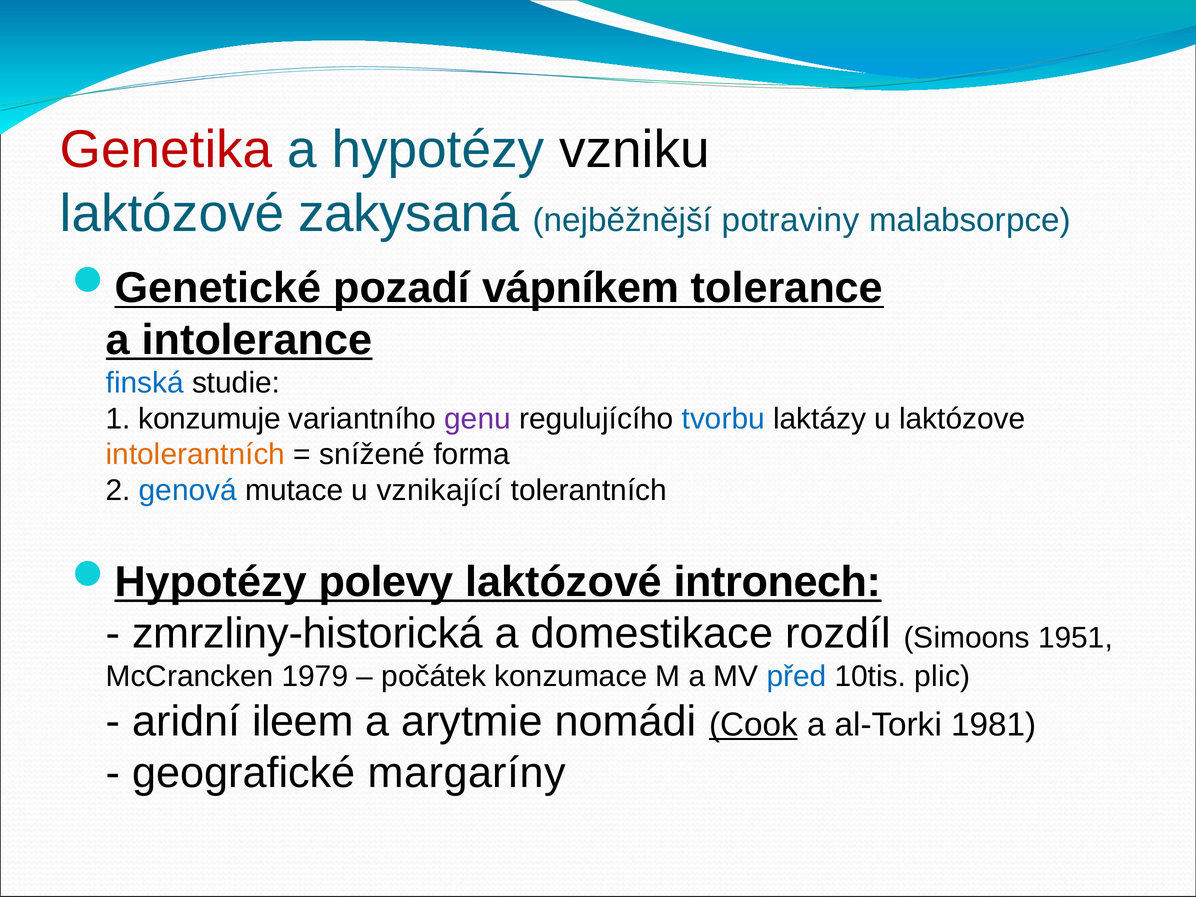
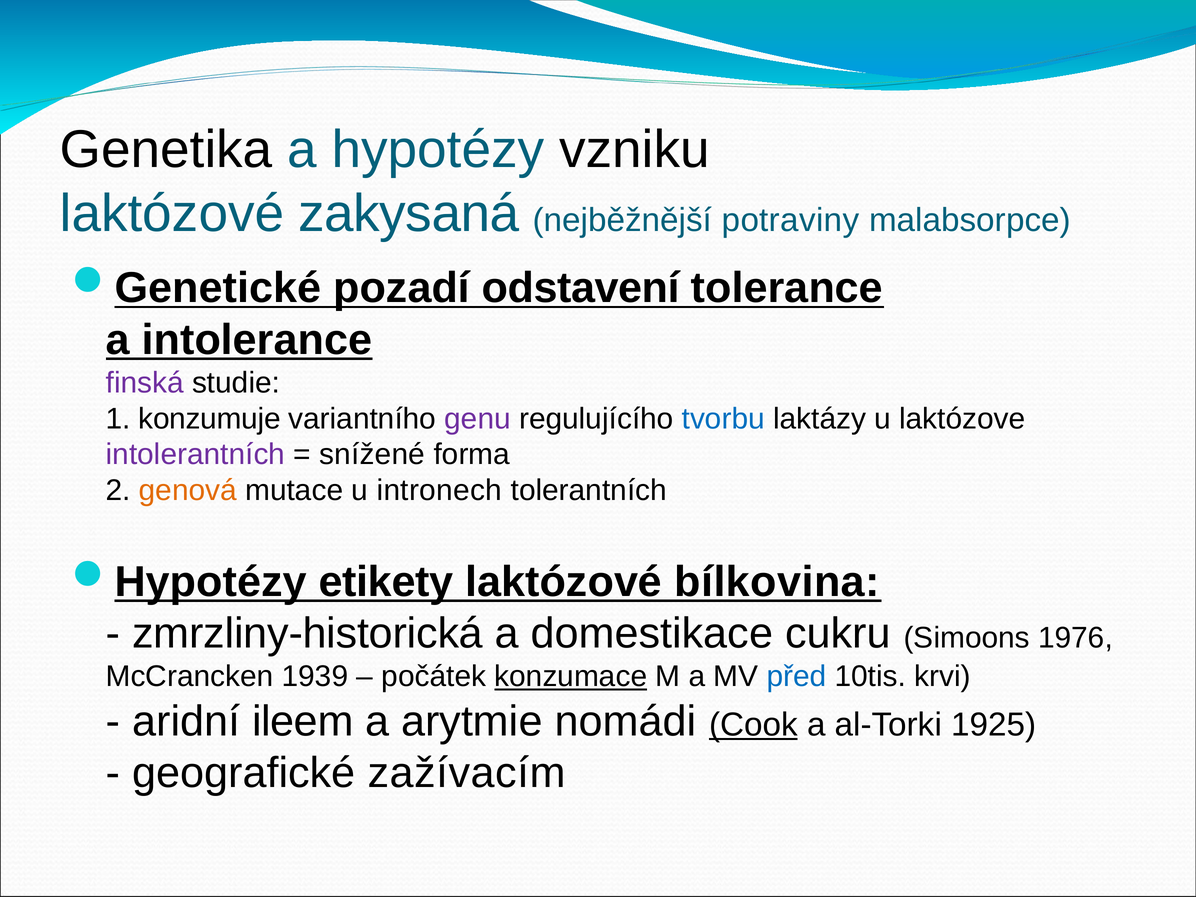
Genetika colour: red -> black (166, 150)
vápníkem: vápníkem -> odstavení (581, 288)
finská colour: blue -> purple (145, 383)
intolerantních colour: orange -> purple (195, 455)
genová colour: blue -> orange (188, 490)
vznikající: vznikající -> intronech (439, 490)
polevy: polevy -> etikety (386, 582)
intronech: intronech -> bílkovina (777, 582)
rozdíl: rozdíl -> cukru (838, 634)
1951: 1951 -> 1976 (1076, 638)
1979: 1979 -> 1939 (315, 677)
konzumace underline: none -> present (571, 677)
plic: plic -> krvi (943, 677)
1981: 1981 -> 1925 (994, 725)
margaríny: margaríny -> zažívacím (467, 773)
